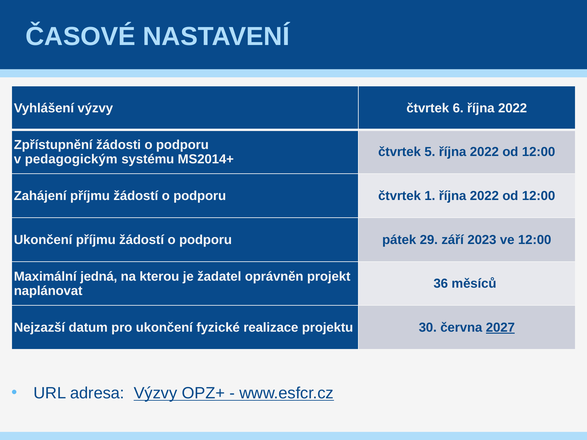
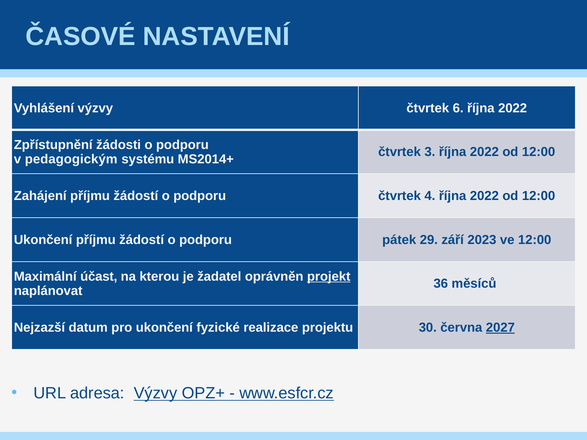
5: 5 -> 3 (430, 152)
1: 1 -> 4 (430, 196)
jedná: jedná -> účast (99, 277)
projekt underline: none -> present (329, 277)
